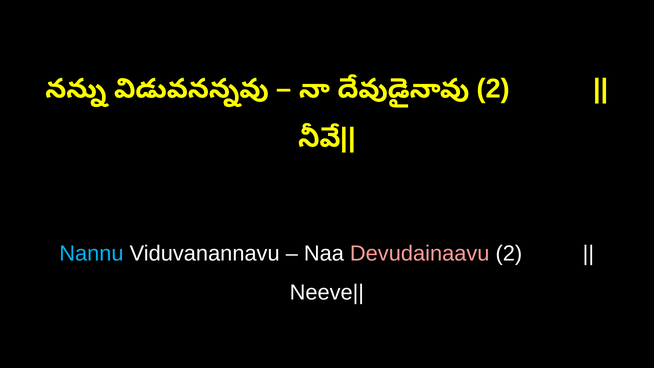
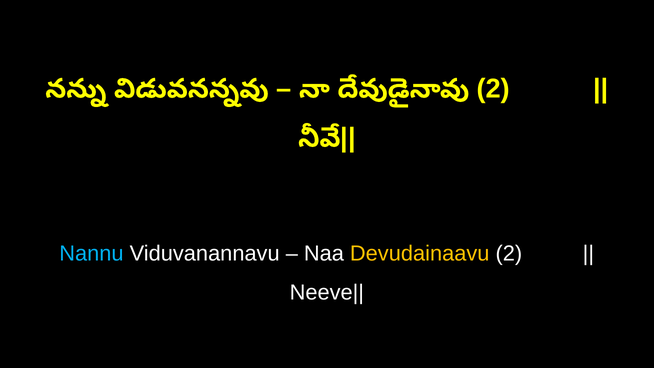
Devudainaavu colour: pink -> yellow (420, 253)
